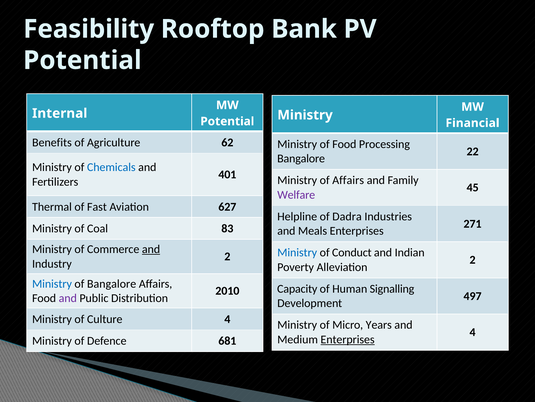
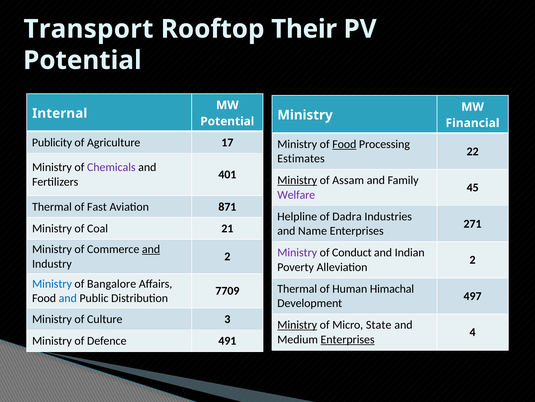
Feasibility: Feasibility -> Transport (88, 29)
Bank: Bank -> Their (304, 29)
Benefits: Benefits -> Publicity (52, 142)
62: 62 -> 17 (227, 142)
Food underline: none -> present (344, 144)
Bangalore: Bangalore -> Estimates (301, 158)
Chemicals colour: blue -> purple (111, 167)
Ministry underline: none -> present (297, 180)
of Affairs: Affairs -> Assam (348, 180)
627: 627 -> 871 (227, 206)
83: 83 -> 21 (227, 228)
Meals: Meals -> Name (313, 231)
Ministry colour: blue -> purple (297, 252)
Capacity: Capacity -> Thermal (297, 288)
Signalling: Signalling -> Himachal (392, 288)
2010: 2010 -> 7709 (227, 290)
and colour: purple -> blue (68, 298)
Culture 4: 4 -> 3 (227, 319)
Ministry underline: none -> present (297, 324)
Years: Years -> State (379, 324)
681: 681 -> 491 (227, 340)
